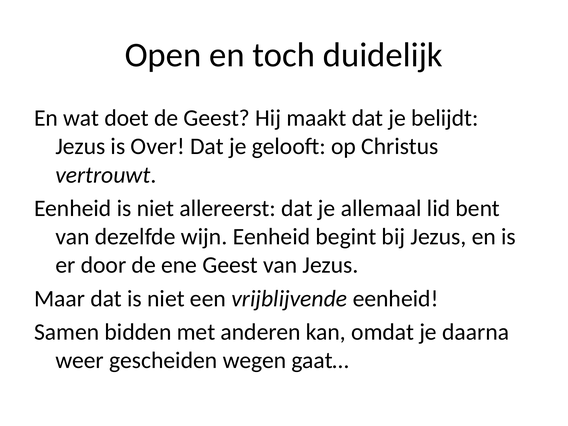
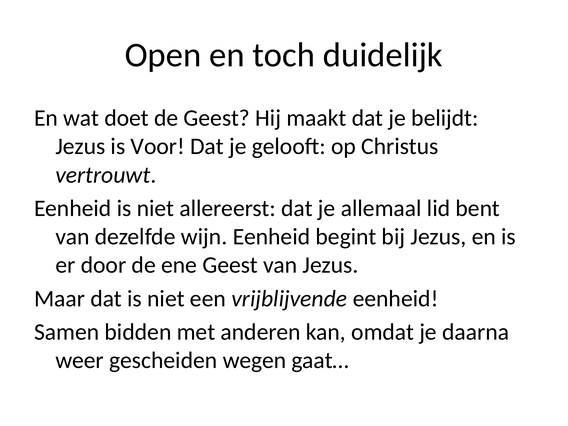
Over: Over -> Voor (158, 146)
